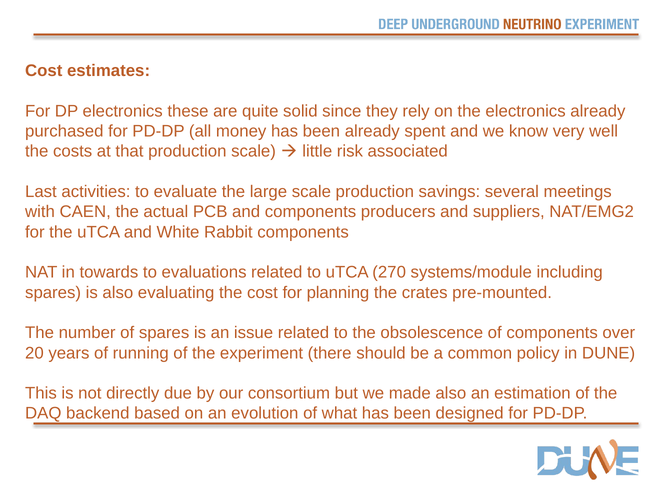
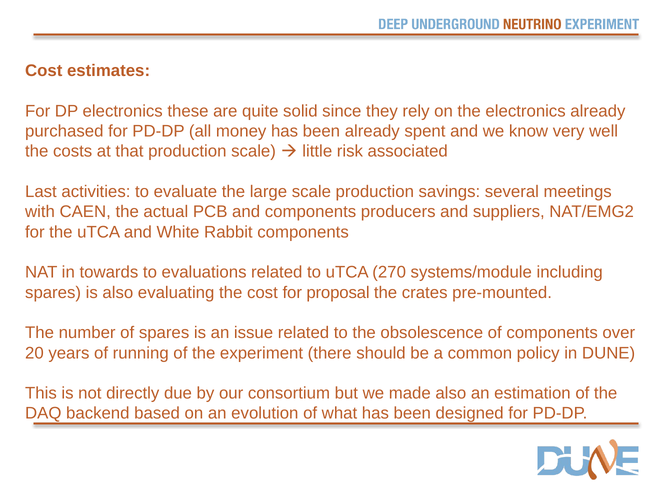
planning: planning -> proposal (338, 292)
